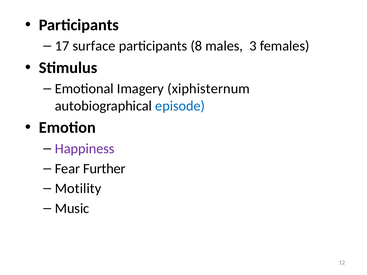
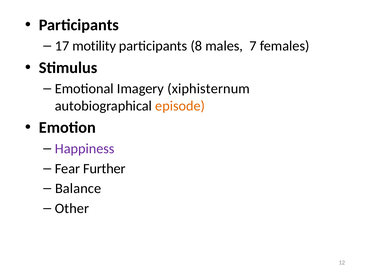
surface: surface -> motility (94, 46)
3: 3 -> 7 (253, 46)
episode colour: blue -> orange (180, 106)
Motility: Motility -> Balance (78, 189)
Music: Music -> Other (72, 209)
